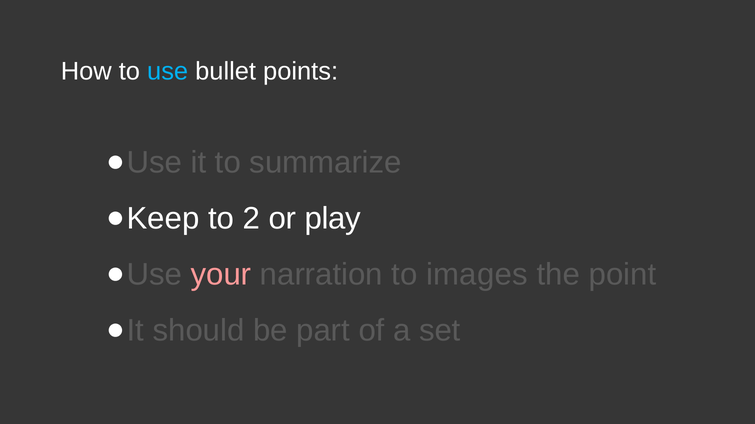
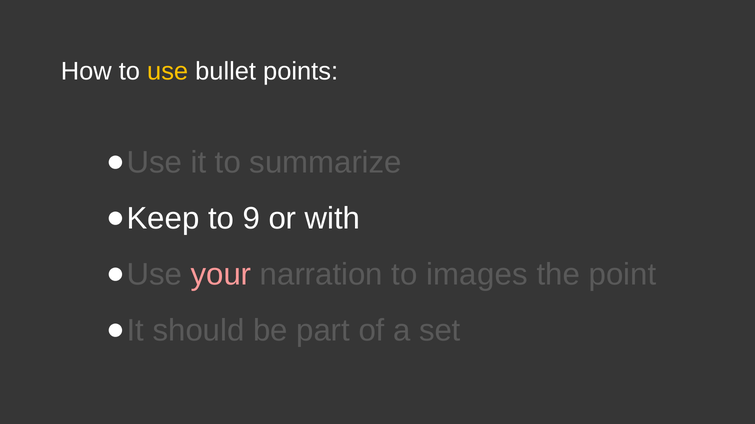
use colour: light blue -> yellow (168, 71)
2: 2 -> 9 (251, 219)
play: play -> with (333, 219)
